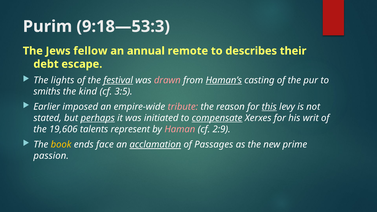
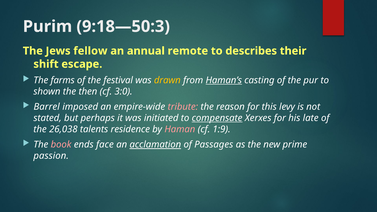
9:18—53:3: 9:18—53:3 -> 9:18—50:3 (123, 26)
debt: debt -> shift (46, 64)
lights: lights -> farms (63, 80)
festival underline: present -> none (118, 80)
drawn colour: pink -> yellow (167, 80)
smiths: smiths -> shown (47, 92)
kind: kind -> then (88, 92)
3:5: 3:5 -> 3:0 (123, 92)
Earlier: Earlier -> Barrel (47, 107)
this underline: present -> none (269, 107)
perhaps underline: present -> none (98, 118)
writ: writ -> late (311, 118)
19,606: 19,606 -> 26,038 (63, 129)
represent: represent -> residence (130, 129)
2:9: 2:9 -> 1:9 (222, 129)
book colour: yellow -> pink (61, 145)
